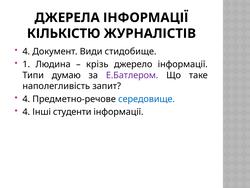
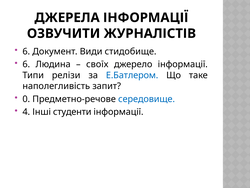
КІЛЬКІСТЮ: КІЛЬКІСТЮ -> ОЗВУЧИТИ (64, 33)
4: 4 -> 6 (26, 51)
1: 1 -> 6 (26, 64)
крізь: крізь -> своїх (97, 64)
думаю: думаю -> релізи (66, 75)
Е.Батлером colour: purple -> blue (132, 75)
4: 4 -> 0 (26, 99)
